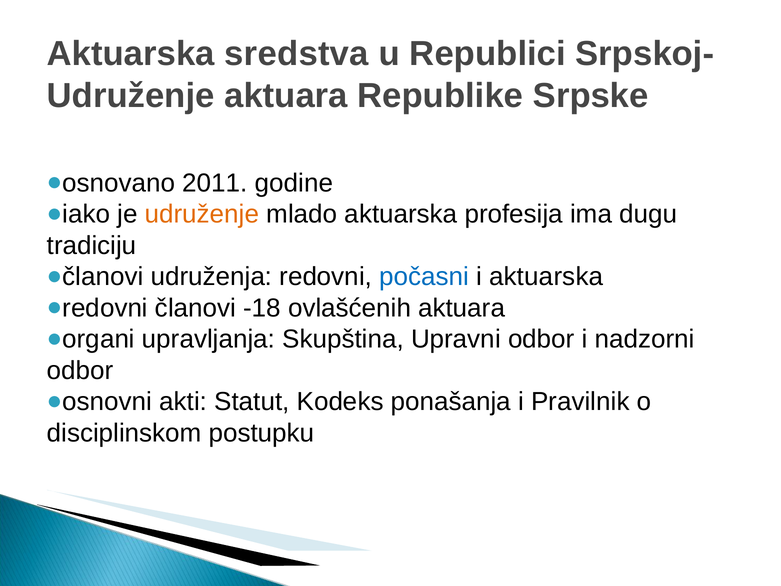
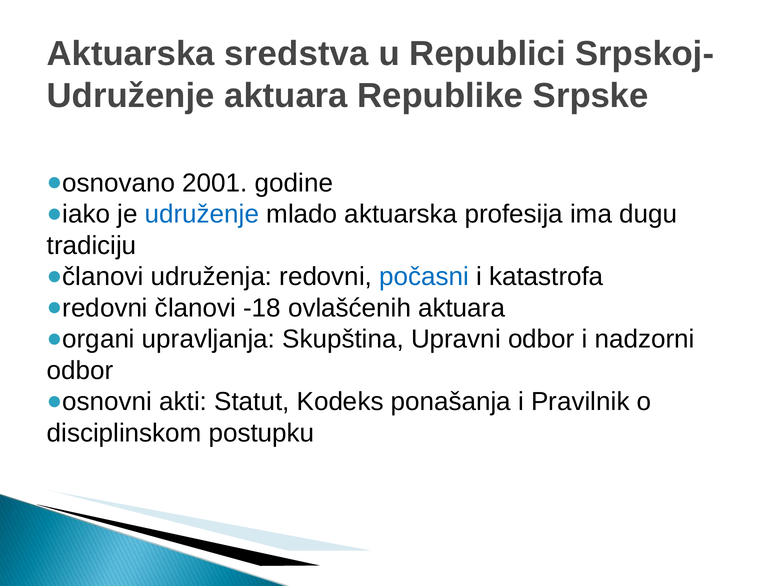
2011: 2011 -> 2001 (215, 183)
udruženje colour: orange -> blue (202, 214)
i aktuarska: aktuarska -> katastrofa (546, 277)
